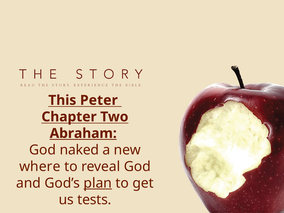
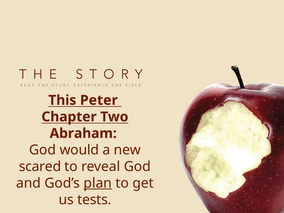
Abraham underline: present -> none (83, 133)
naked: naked -> would (79, 150)
where: where -> scared (40, 167)
